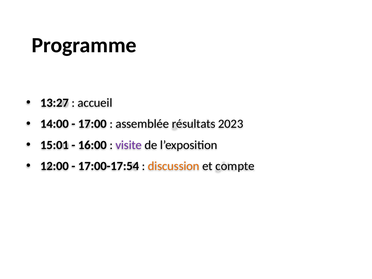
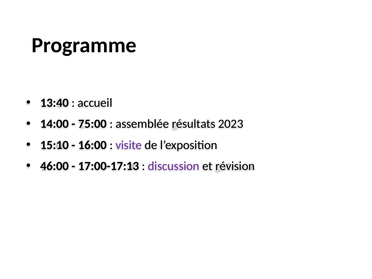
13:27: 13:27 -> 13:40 (54, 103)
17:00: 17:00 -> 75:00 (92, 124)
15:01: 15:01 -> 15:10 (54, 145)
12:00: 12:00 -> 46:00 (54, 166)
17:00-17:54: 17:00-17:54 -> 17:00-17:13 (109, 166)
discussion colour: orange -> purple (174, 166)
compte: compte -> révision (235, 166)
